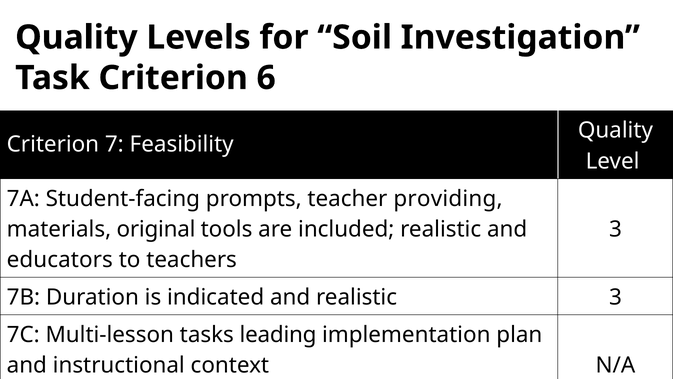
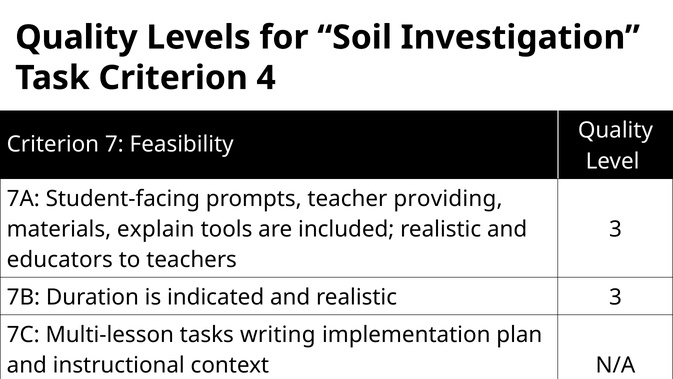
6: 6 -> 4 (266, 78)
original: original -> explain (156, 229)
leading: leading -> writing (278, 334)
